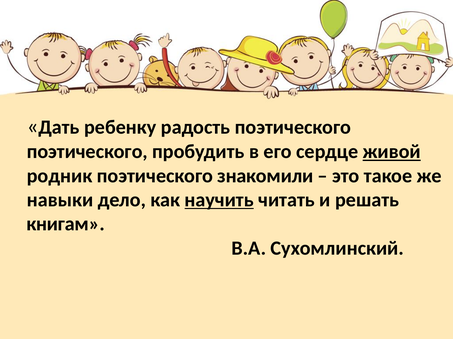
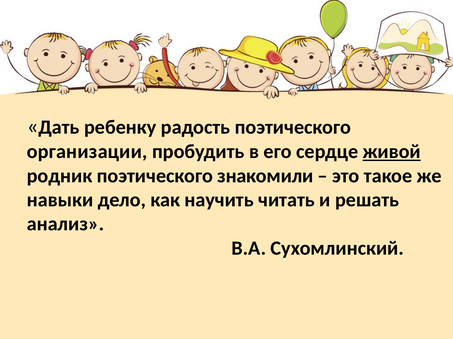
поэтического: поэтического -> организации (87, 152)
научить underline: present -> none (219, 200)
книгам: книгам -> анализ (66, 225)
